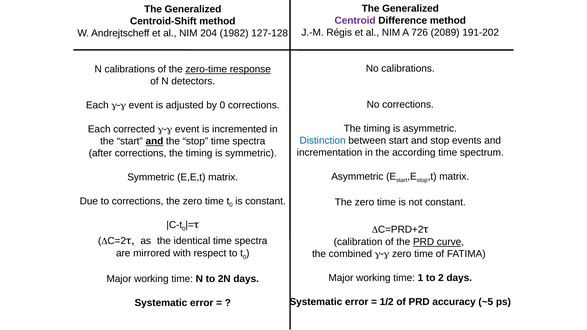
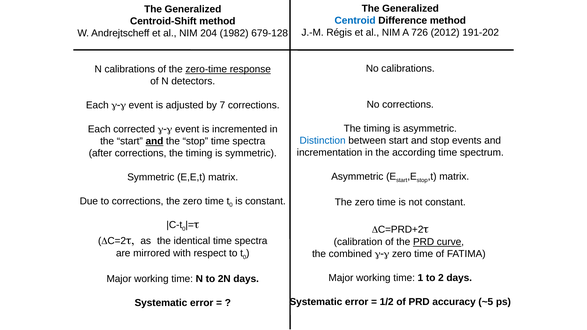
Centroid colour: purple -> blue (355, 21)
2089: 2089 -> 2012 (445, 33)
127-128: 127-128 -> 679-128 (270, 33)
by 0: 0 -> 7 (222, 105)
